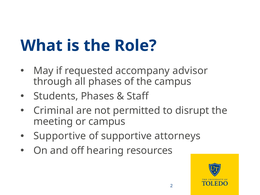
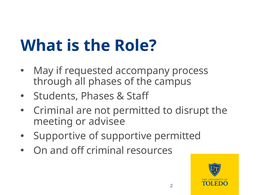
advisor: advisor -> process (190, 71)
or campus: campus -> advisee (107, 122)
supportive attorneys: attorneys -> permitted (178, 136)
off hearing: hearing -> criminal (105, 151)
